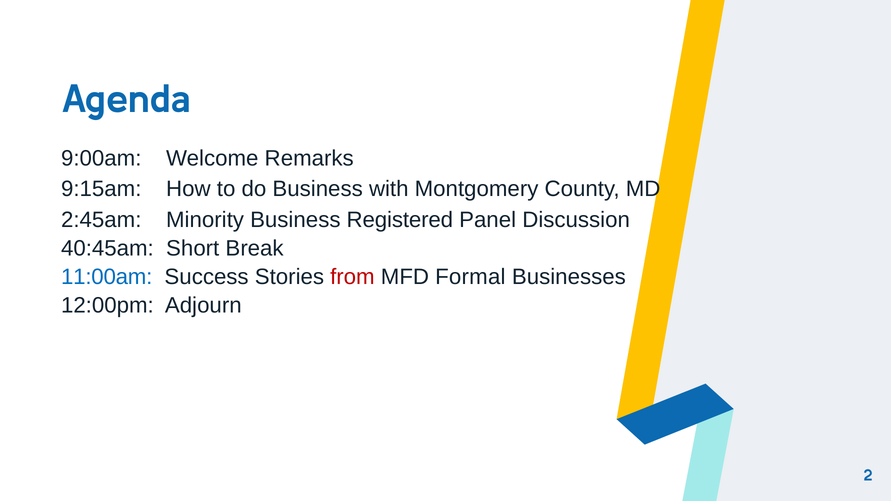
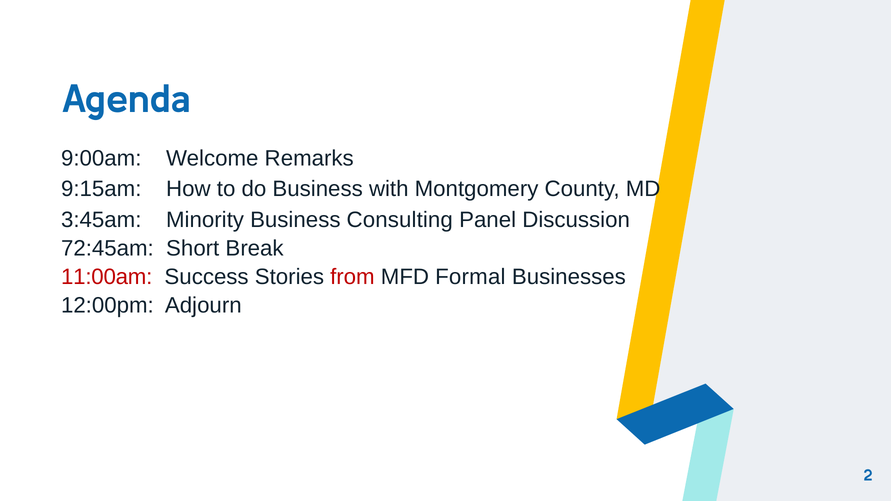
2:45am: 2:45am -> 3:45am (101, 220)
Registered: Registered -> Consulting (400, 220)
40:45am: 40:45am -> 72:45am (107, 248)
11:00am colour: blue -> red (107, 277)
